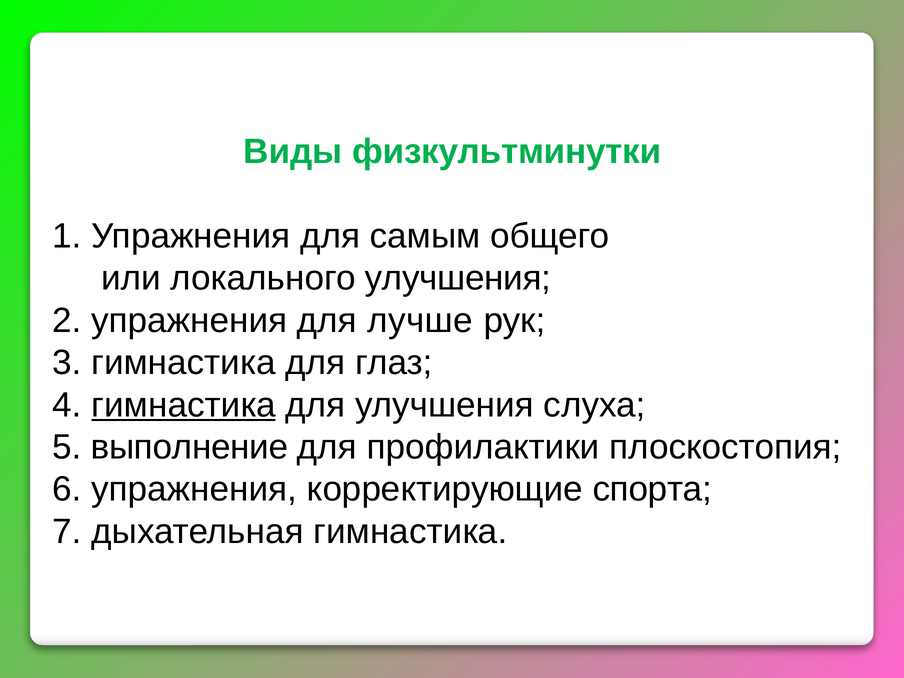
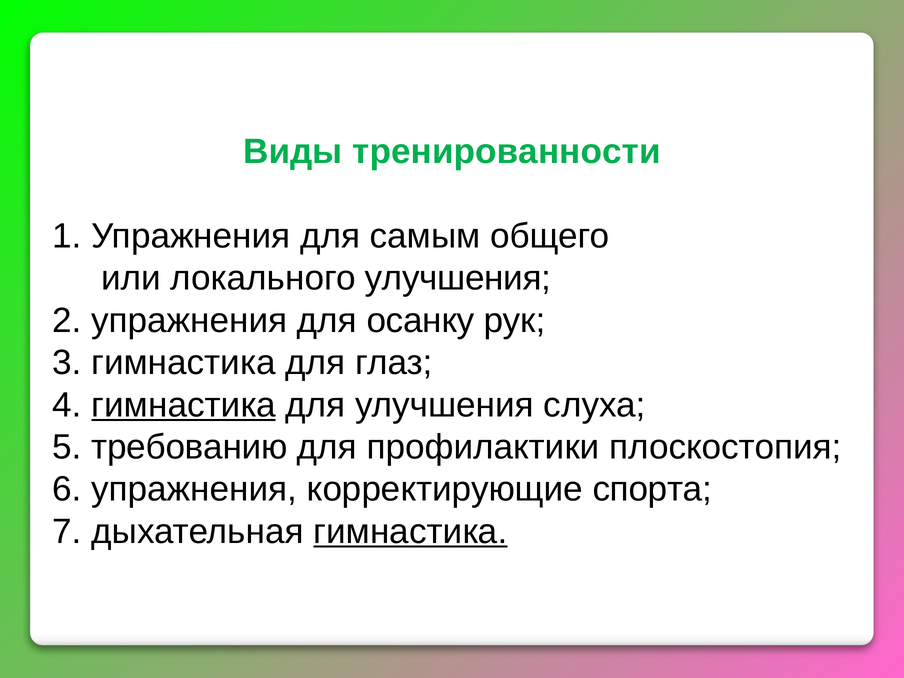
физкультминутки: физкультминутки -> тренированности (507, 152)
лучше: лучше -> осанку (420, 320)
выполнение: выполнение -> требованию (189, 447)
гимнастика underline: none -> present (410, 532)
